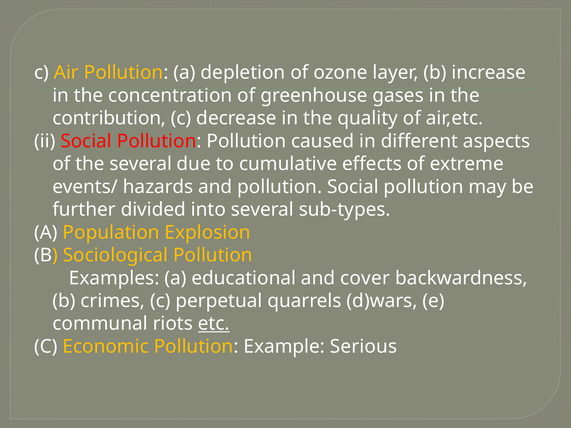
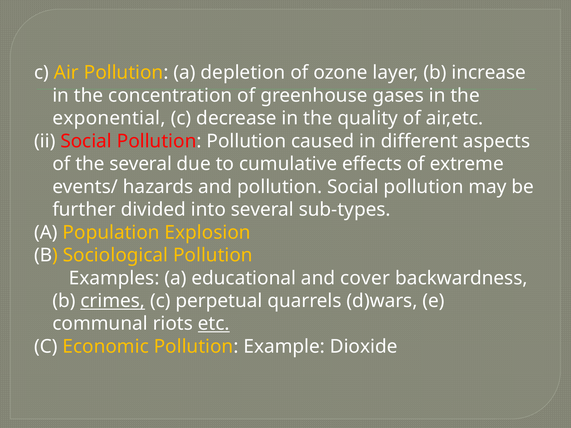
contribution: contribution -> exponential (109, 118)
crimes underline: none -> present (113, 301)
Serious: Serious -> Dioxide (364, 347)
